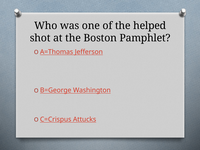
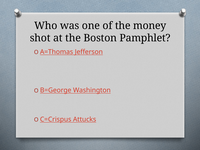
helped: helped -> money (150, 26)
